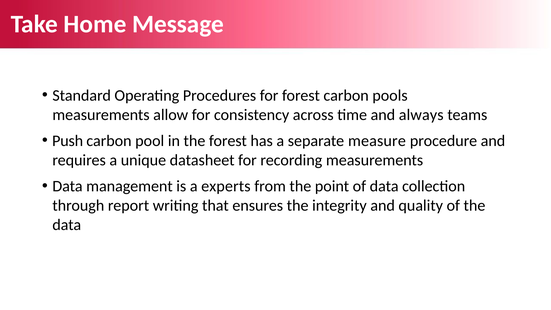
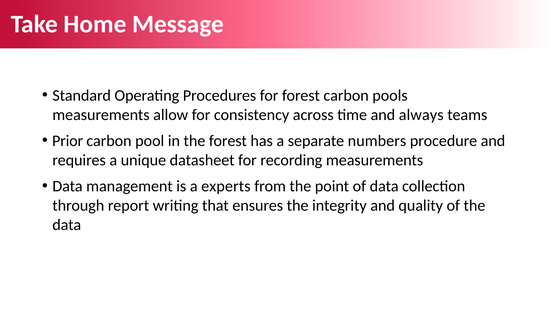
Push: Push -> Prior (68, 141)
measure: measure -> numbers (377, 141)
